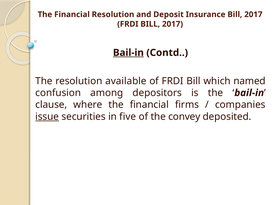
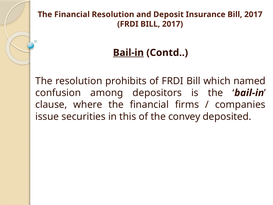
available: available -> prohibits (126, 81)
issue underline: present -> none (47, 116)
five: five -> this (128, 116)
